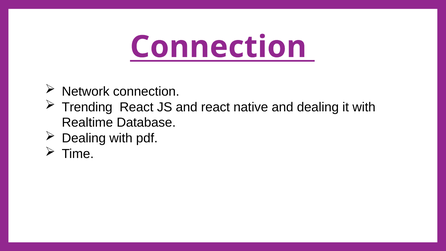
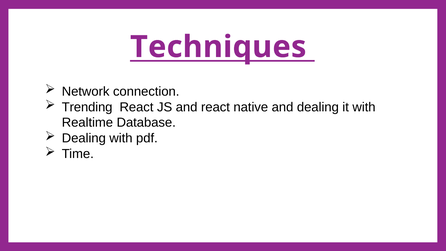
Connection: Connection -> Techniques (218, 47)
